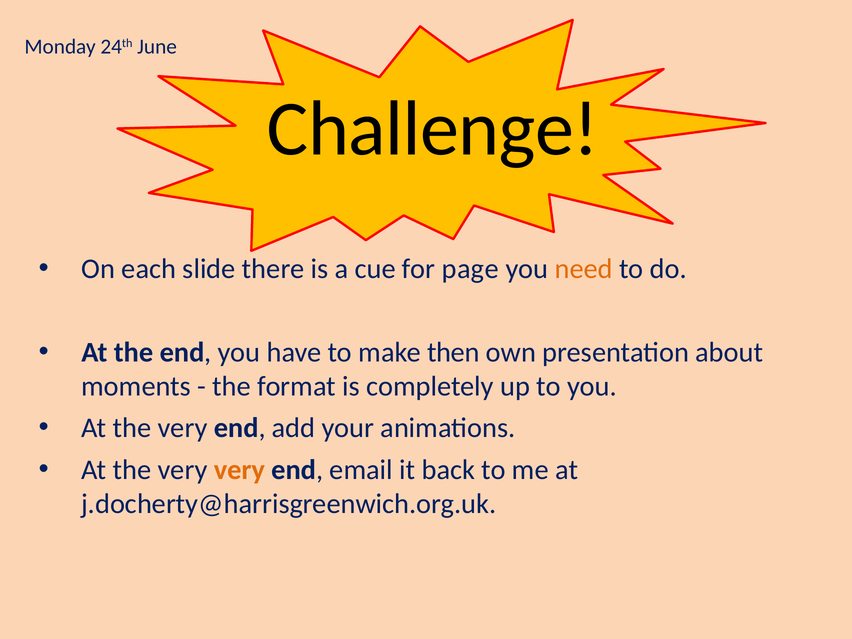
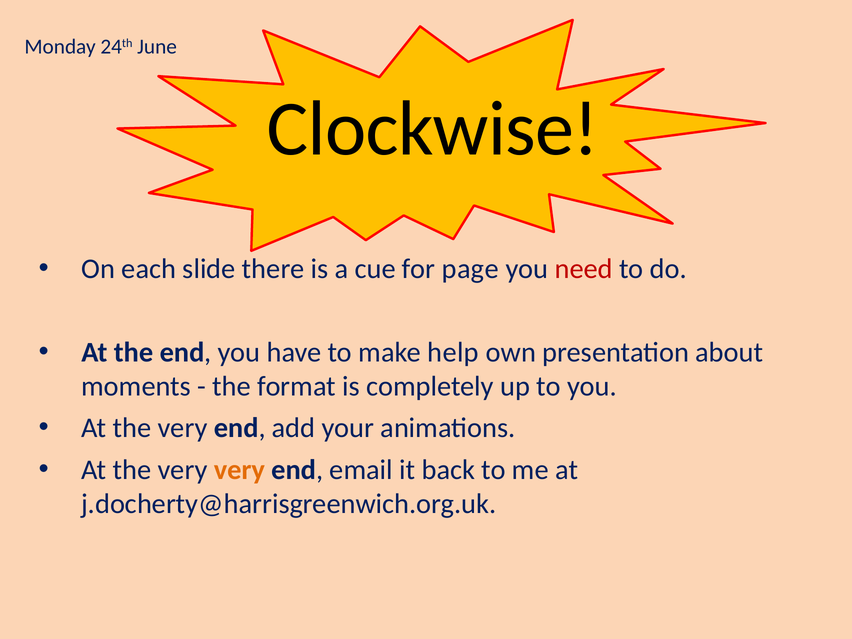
Challenge: Challenge -> Clockwise (433, 129)
need colour: orange -> red (584, 269)
then: then -> help (453, 352)
